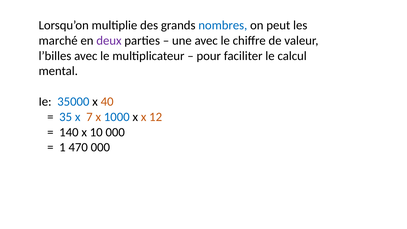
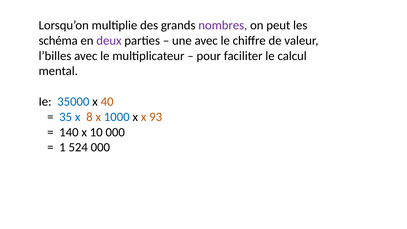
nombres colour: blue -> purple (223, 25)
marché: marché -> schéma (58, 41)
7: 7 -> 8 (89, 117)
12: 12 -> 93 (156, 117)
470: 470 -> 524 (78, 147)
